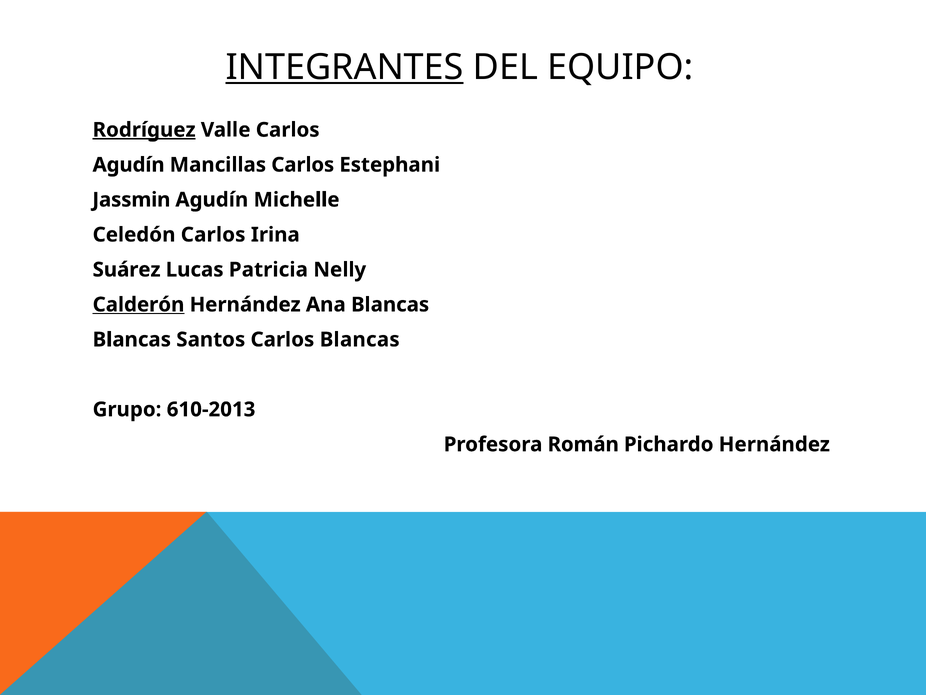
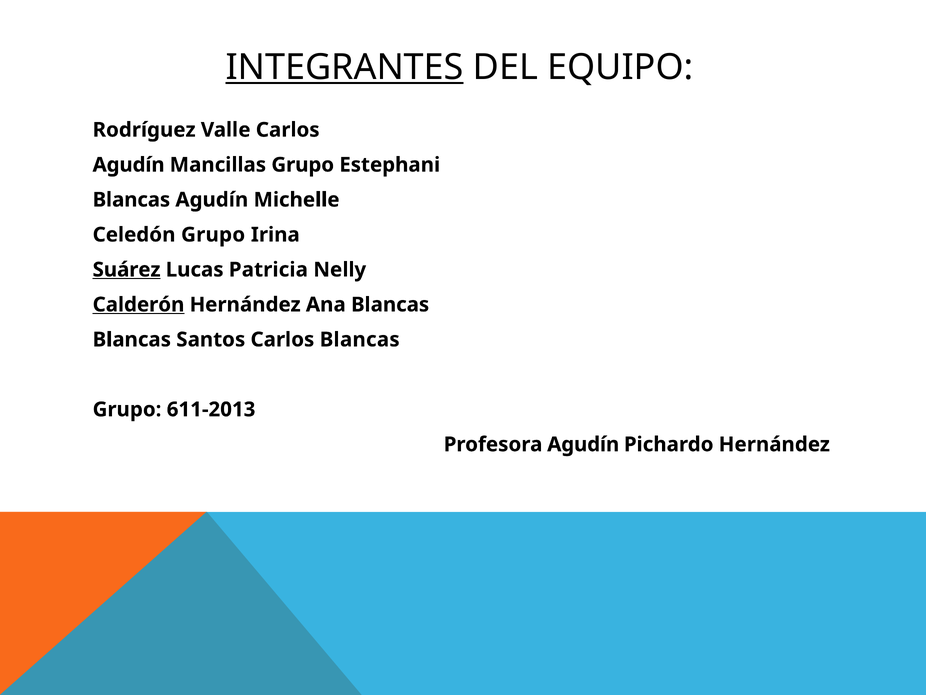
Rodríguez underline: present -> none (144, 130)
Mancillas Carlos: Carlos -> Grupo (303, 165)
Jassmin: Jassmin -> Blancas (131, 200)
Celedón Carlos: Carlos -> Grupo (213, 235)
Suárez underline: none -> present (127, 270)
610-2013: 610-2013 -> 611-2013 (211, 409)
Profesora Román: Román -> Agudín (583, 444)
